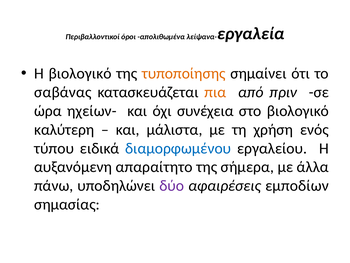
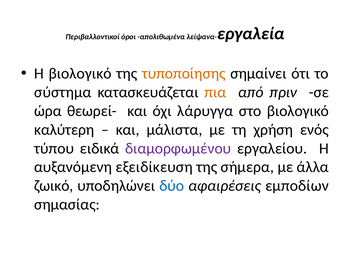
σαβάνας: σαβάνας -> σύστημα (63, 92)
ηχείων-: ηχείων- -> θεωρεί- (92, 111)
συνέχεια: συνέχεια -> λάρυγγα (205, 111)
διαμορφωμένου colour: blue -> purple (178, 148)
απαραίτητο: απαραίτητο -> εξειδίκευση (154, 167)
πάνω: πάνω -> ζωικό (54, 185)
δύο colour: purple -> blue (172, 185)
